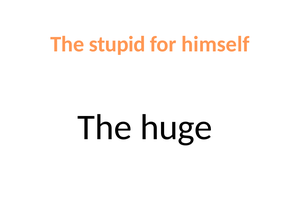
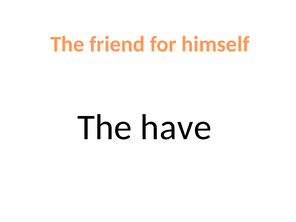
stupid: stupid -> friend (117, 44)
huge: huge -> have (176, 127)
